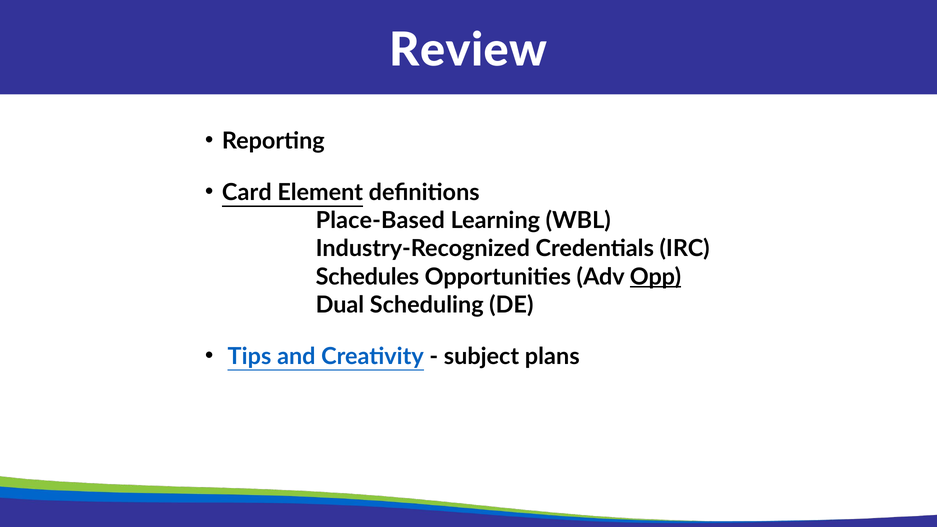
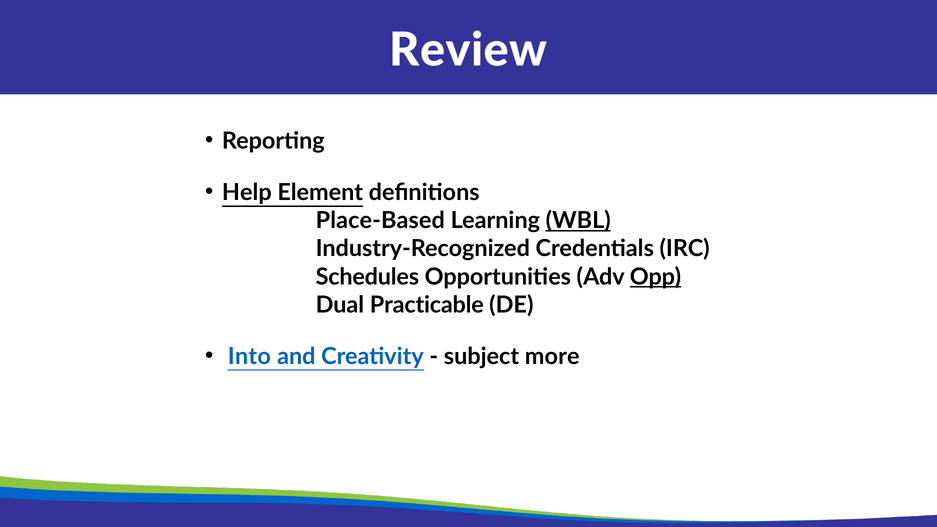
Card: Card -> Help (247, 193)
WBL underline: none -> present (578, 221)
Scheduling: Scheduling -> Practicable (427, 305)
Tips: Tips -> Into (249, 356)
plans: plans -> more (552, 356)
